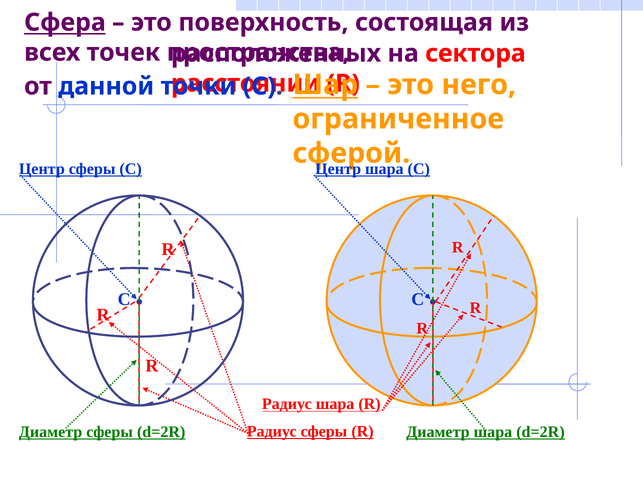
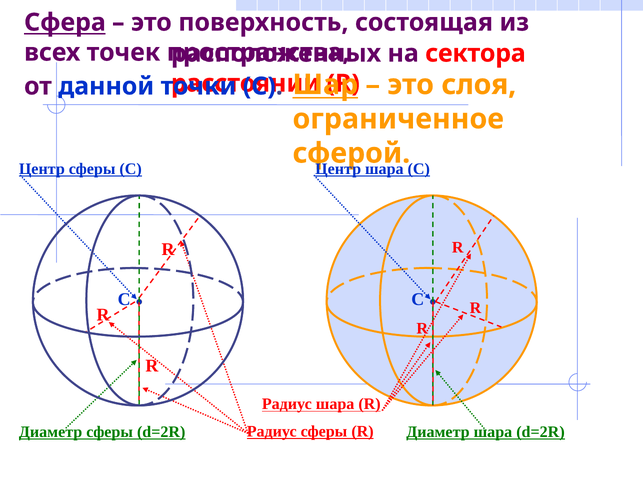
него: него -> слоя (479, 85)
